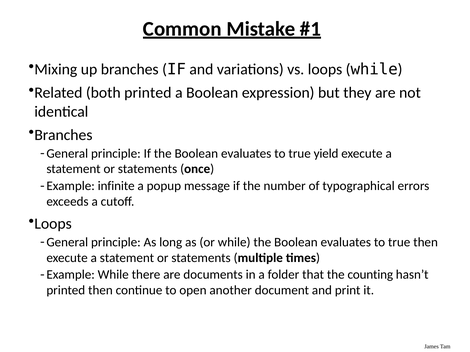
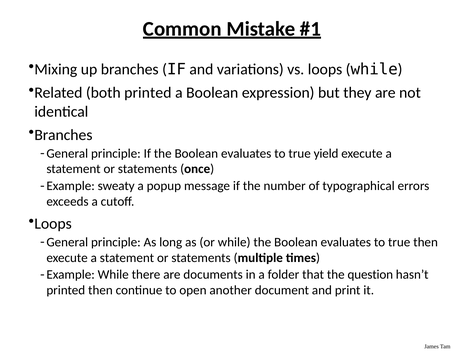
infinite: infinite -> sweaty (116, 186)
counting: counting -> question (370, 275)
